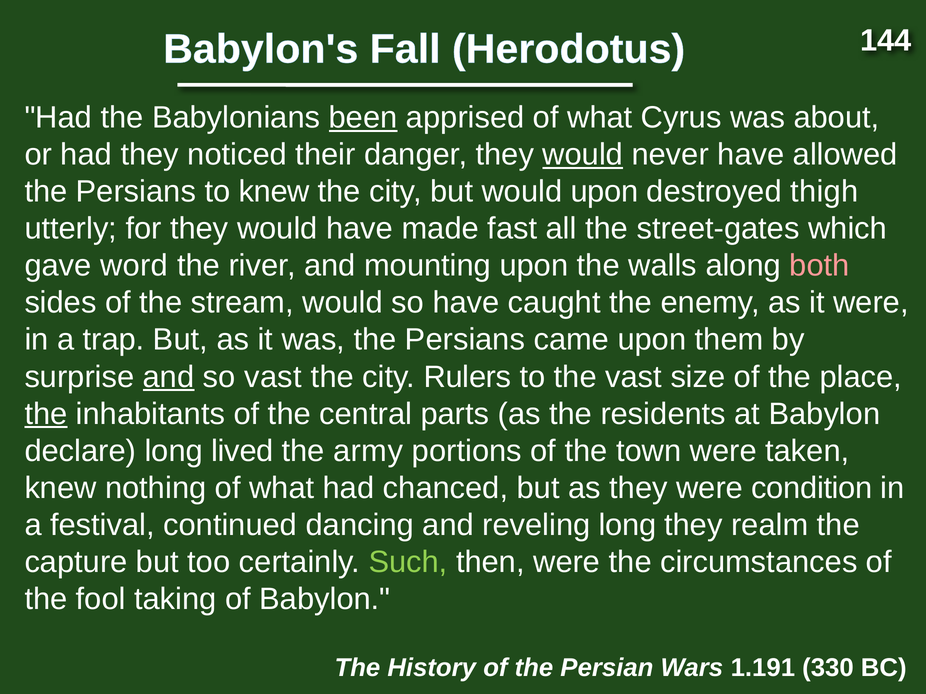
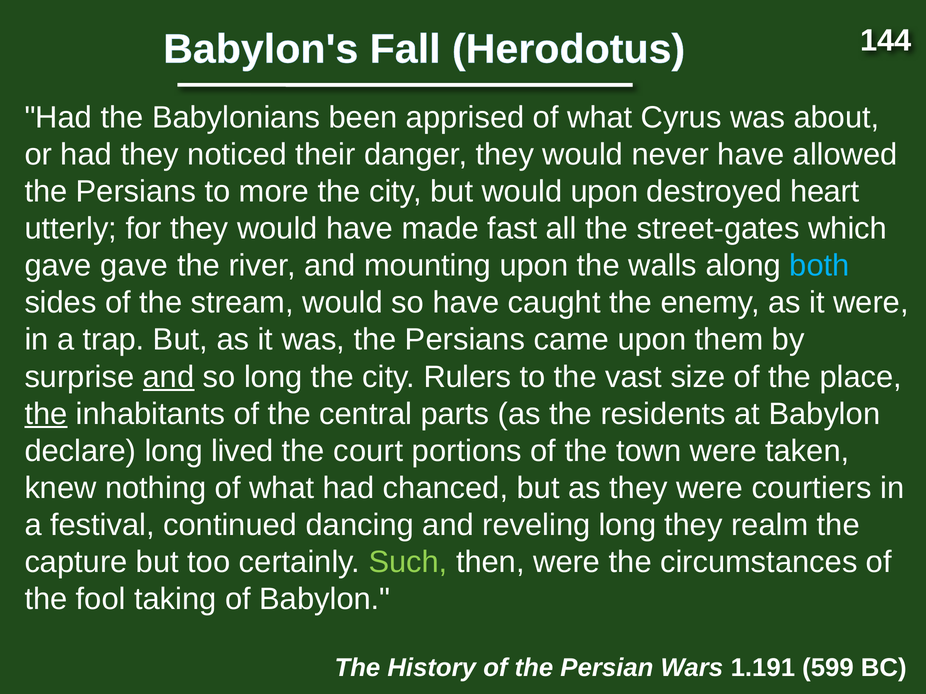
been underline: present -> none (363, 118)
would underline: present -> none (583, 155)
to knew: knew -> more (274, 192)
thigh: thigh -> heart (825, 192)
gave word: word -> gave (134, 266)
both colour: pink -> light blue (820, 266)
so vast: vast -> long (273, 377)
army: army -> court (368, 451)
condition: condition -> courtiers (812, 488)
330: 330 -> 599 (828, 668)
